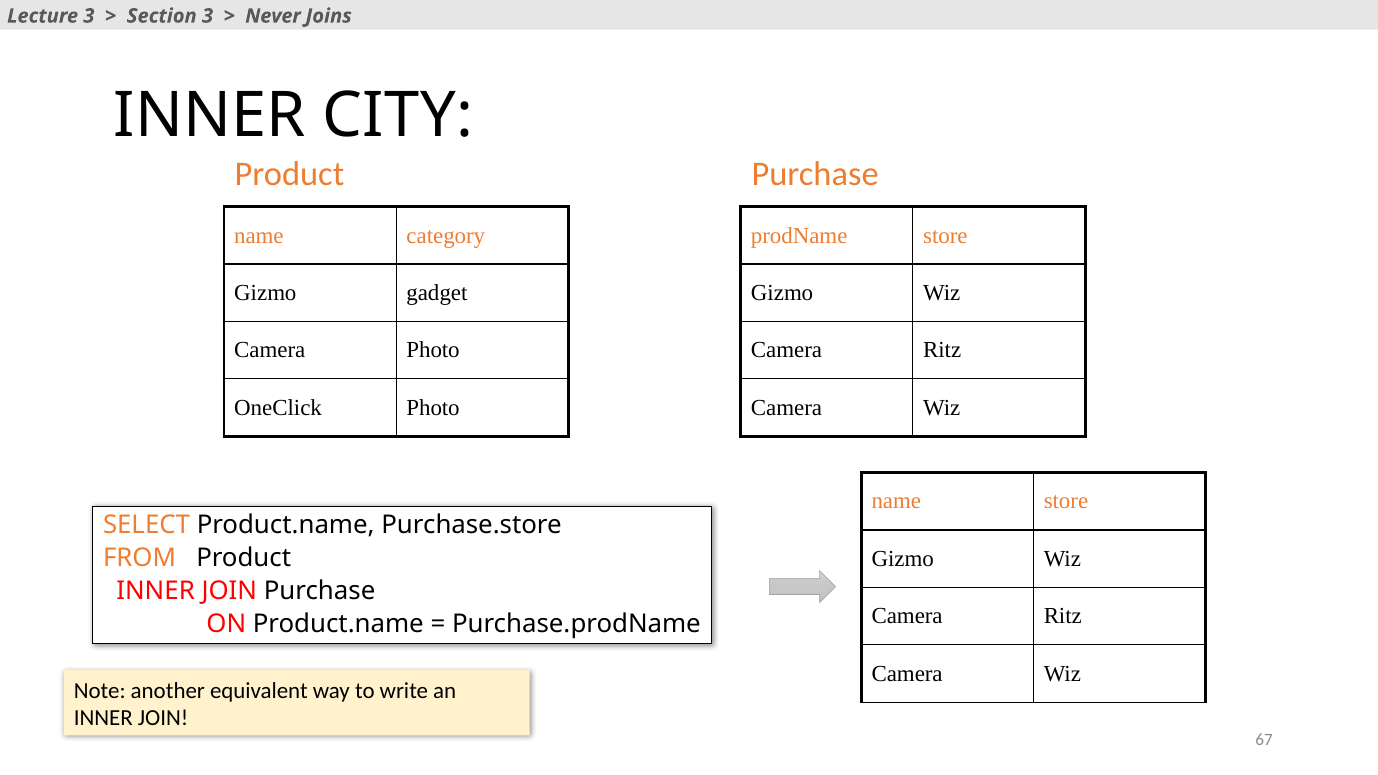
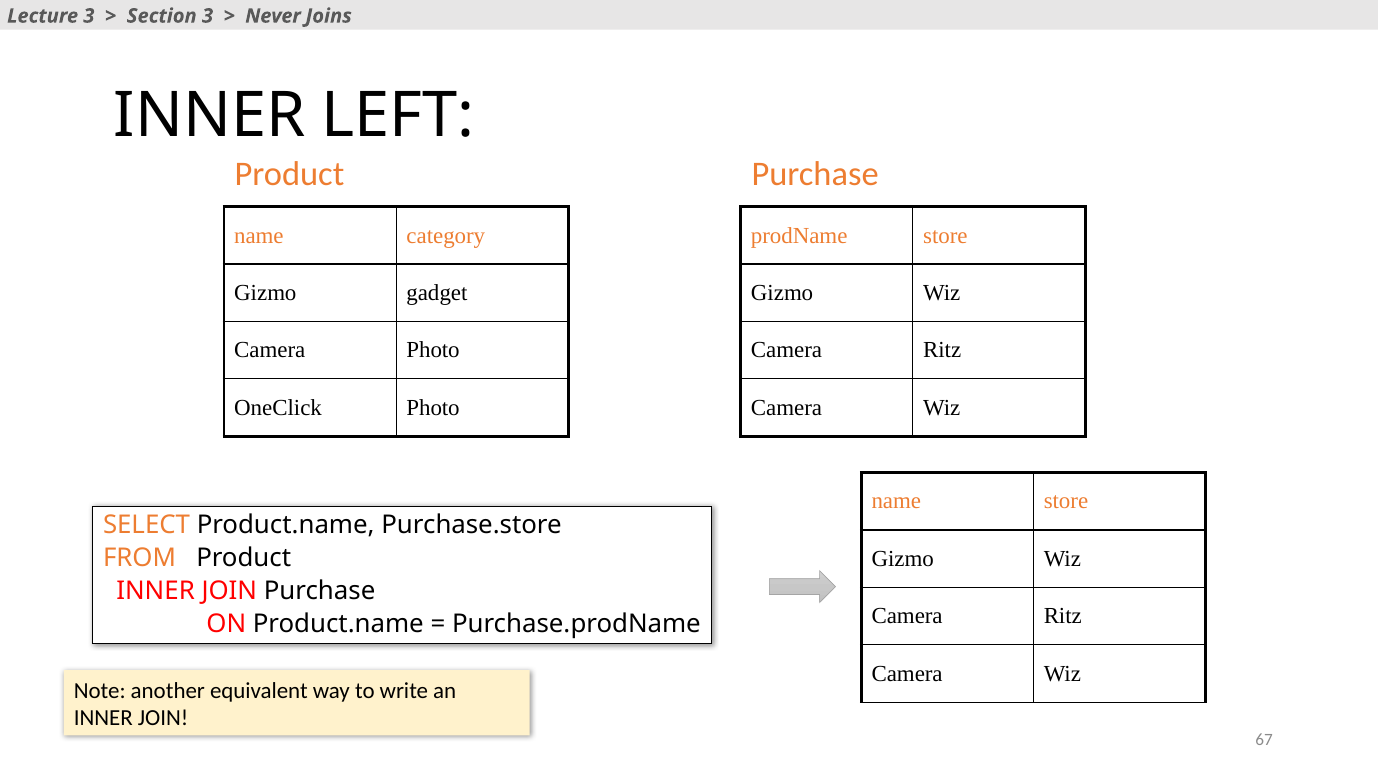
CITY: CITY -> LEFT (398, 116)
